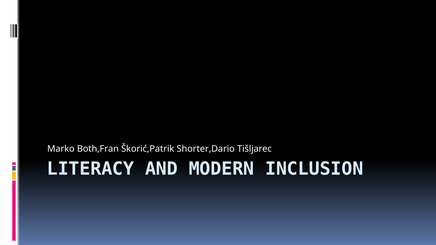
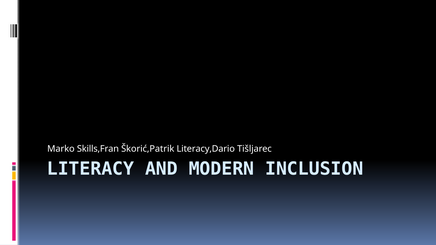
Both,Fran: Both,Fran -> Skills,Fran (98, 149)
Shorter,Dario: Shorter,Dario -> Literacy,Dario (206, 149)
